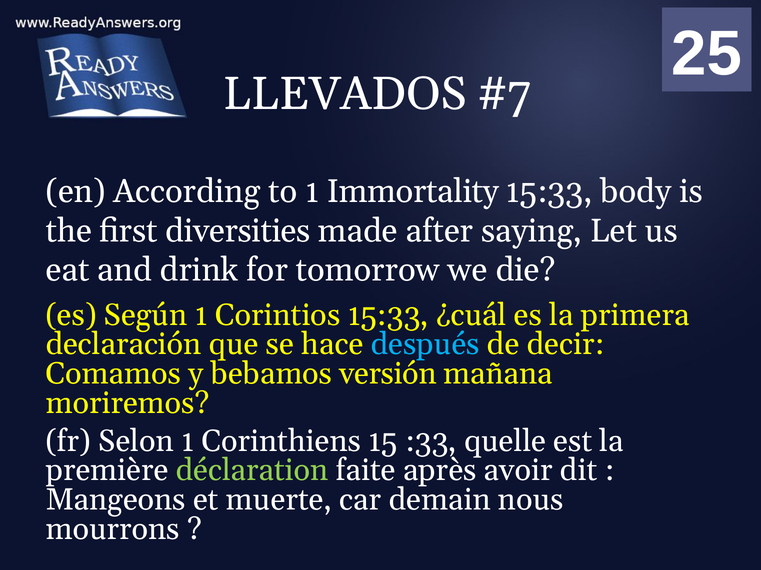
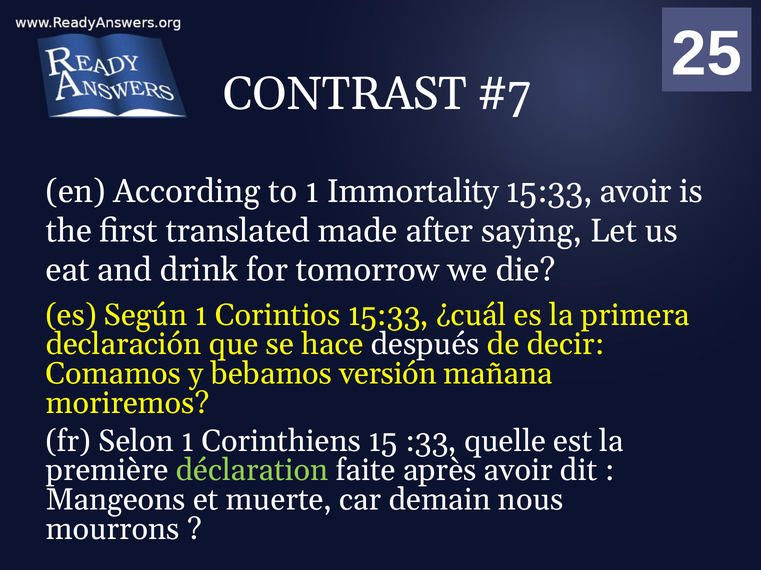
LLEVADOS: LLEVADOS -> CONTRAST (345, 94)
15:33 body: body -> avoir (636, 192)
diversities: diversities -> translated (238, 231)
después colour: light blue -> white (425, 345)
